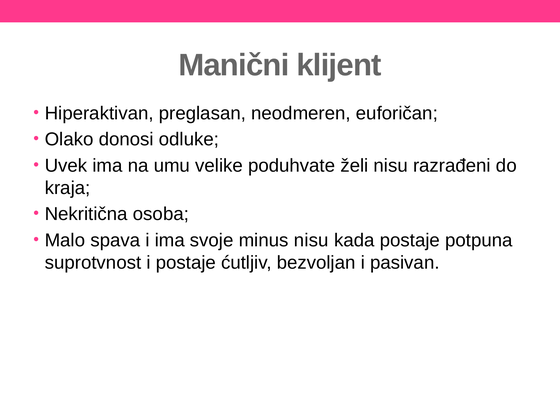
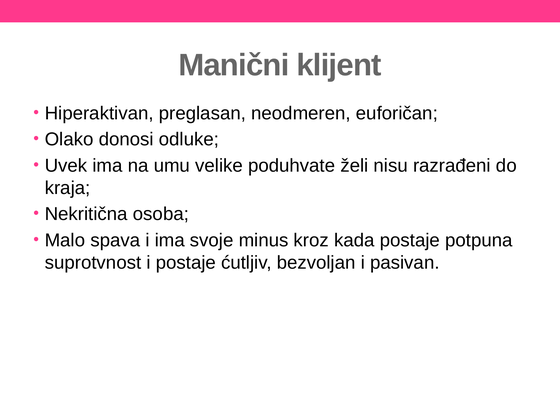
minus nisu: nisu -> kroz (311, 240)
